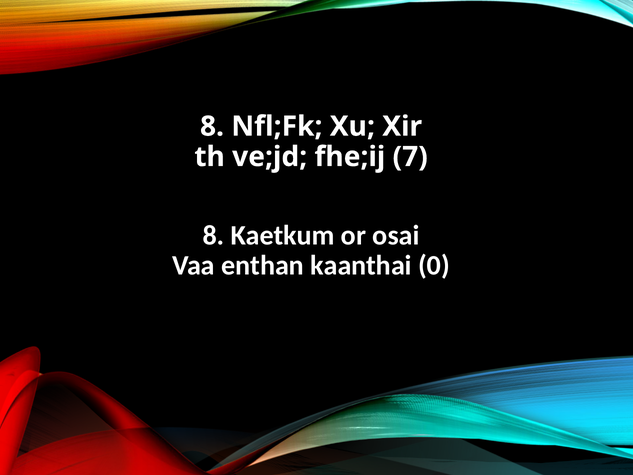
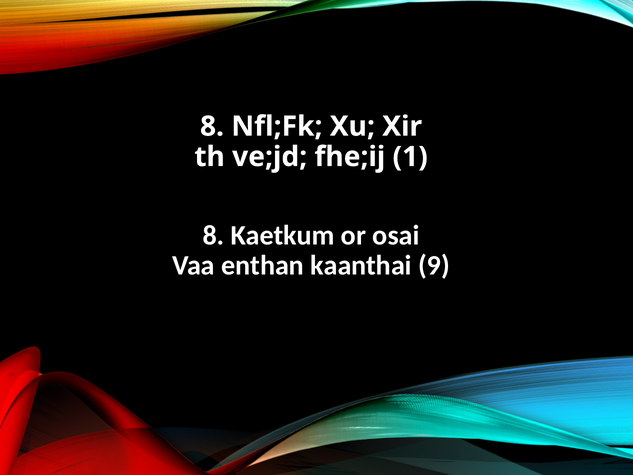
7: 7 -> 1 (410, 157)
0: 0 -> 9 (434, 265)
